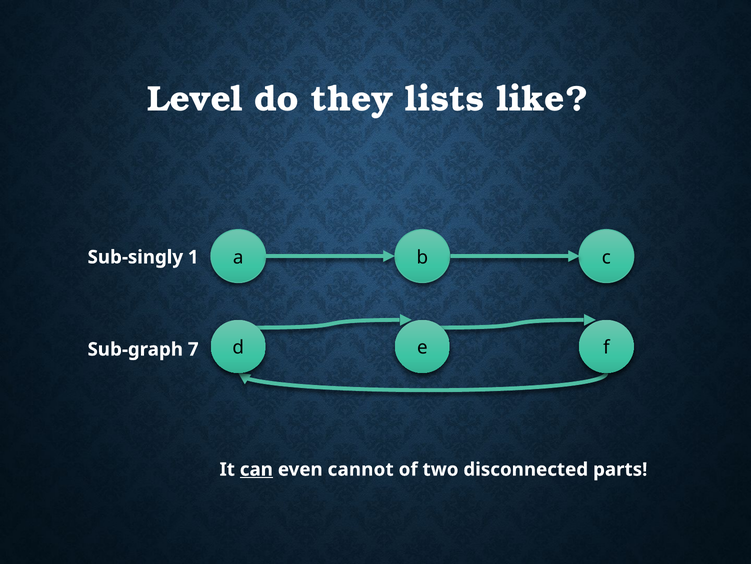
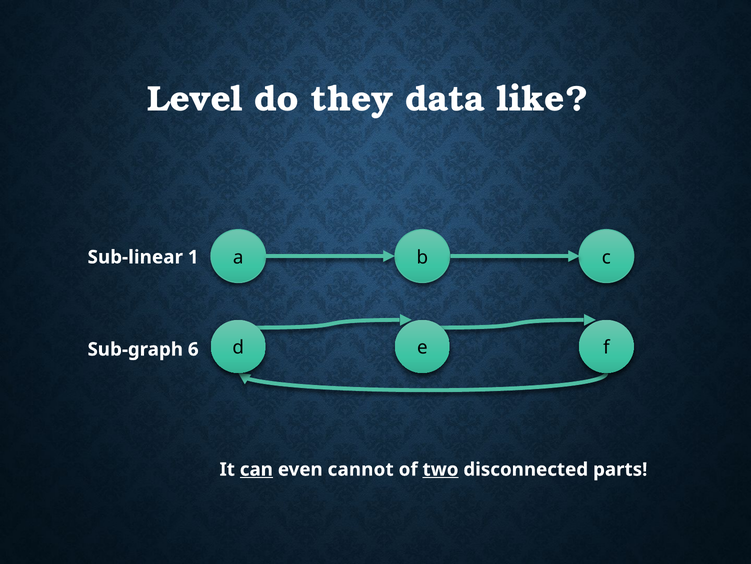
lists: lists -> data (445, 99)
Sub-singly: Sub-singly -> Sub-linear (135, 257)
7: 7 -> 6 (193, 349)
two underline: none -> present (441, 469)
